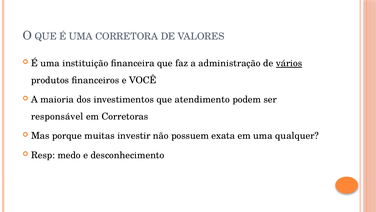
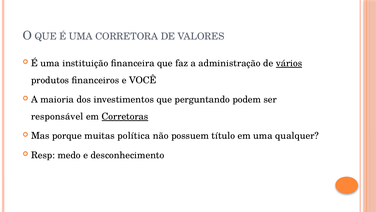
atendimento: atendimento -> perguntando (202, 99)
Corretoras underline: none -> present (125, 116)
investir: investir -> política (134, 136)
exata: exata -> título (223, 136)
